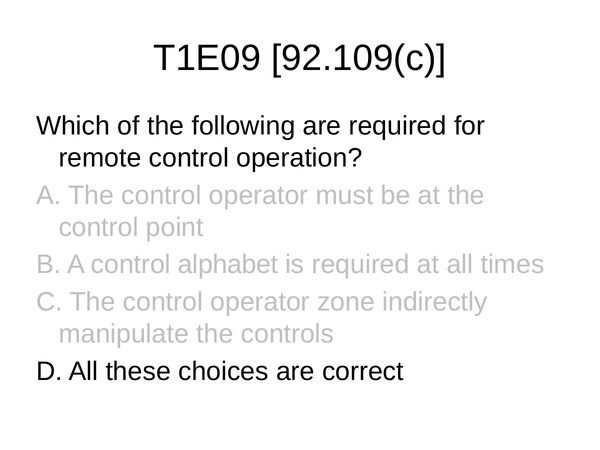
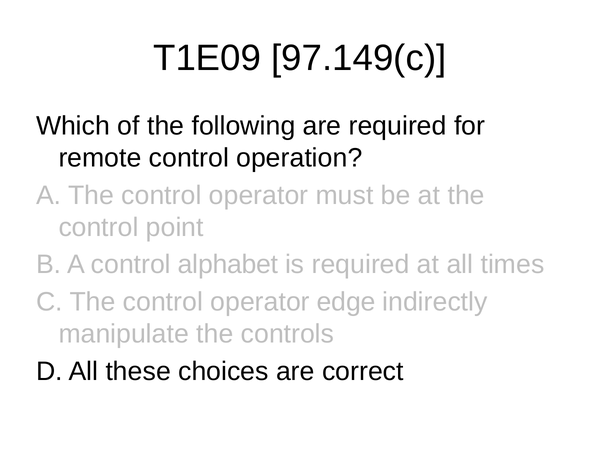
92.109(c: 92.109(c -> 97.149(c (359, 58)
zone: zone -> edge (346, 302)
